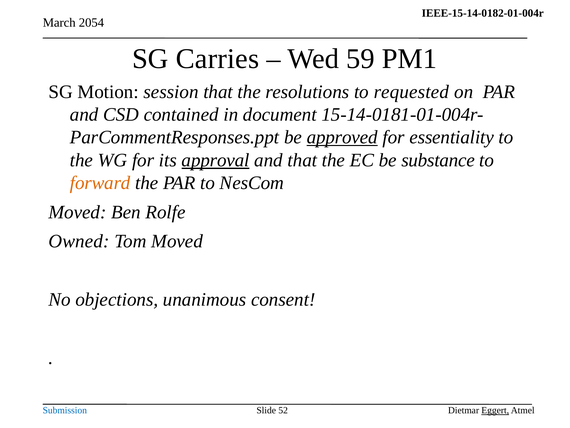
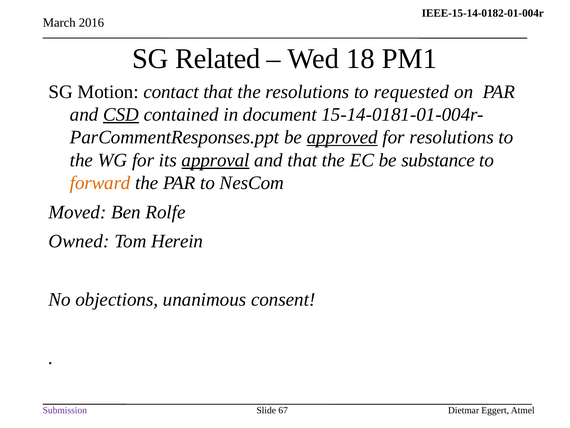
2054: 2054 -> 2016 (91, 23)
Carries: Carries -> Related (218, 59)
59: 59 -> 18 (360, 59)
session: session -> contact (171, 92)
CSD underline: none -> present (121, 114)
for essentiality: essentiality -> resolutions (452, 137)
Tom Moved: Moved -> Herein (177, 241)
Submission colour: blue -> purple (65, 410)
52: 52 -> 67 (283, 410)
Eggert underline: present -> none (495, 410)
